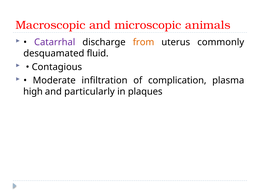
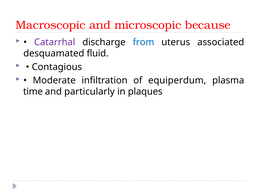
animals: animals -> because (208, 25)
from colour: orange -> blue (144, 42)
commonly: commonly -> associated (221, 42)
complication: complication -> equiperdum (177, 80)
high: high -> time (33, 92)
